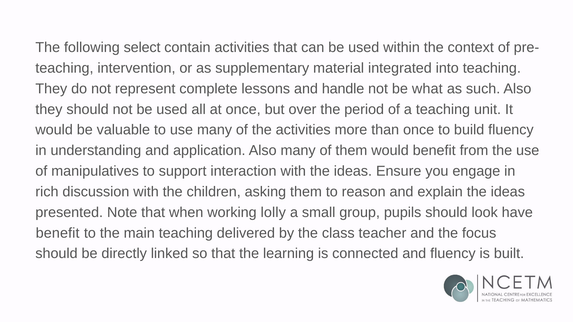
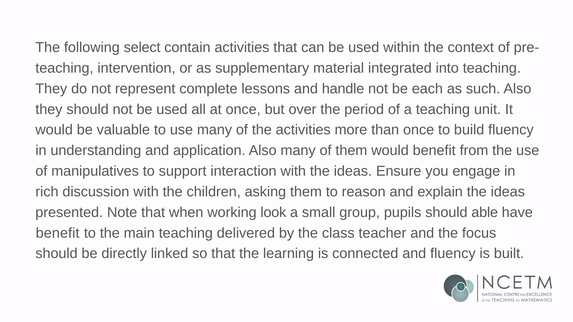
what: what -> each (427, 89)
lolly: lolly -> look (273, 213)
look: look -> able (485, 213)
